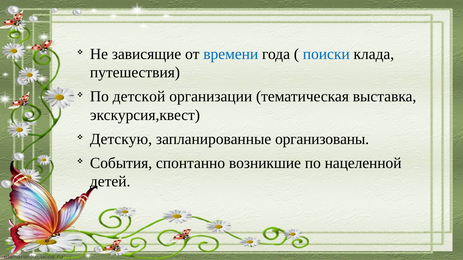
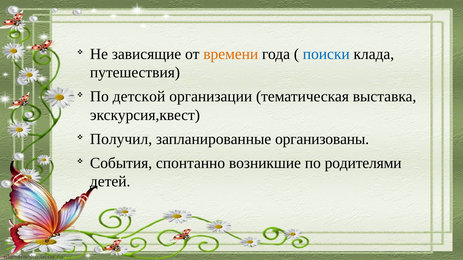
времени colour: blue -> orange (231, 54)
Детскую: Детскую -> Получил (121, 139)
нацеленной: нацеленной -> родителями (363, 163)
